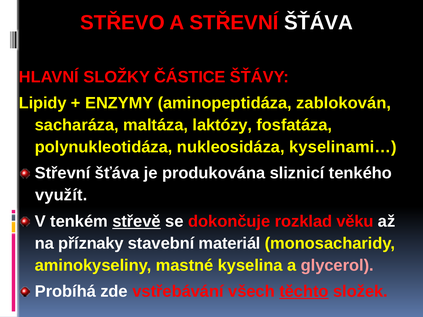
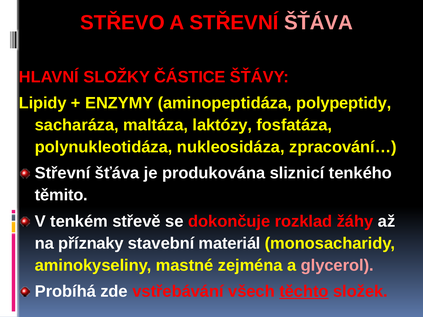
ŠŤÁVA colour: white -> pink (318, 23)
zablokován: zablokován -> polypeptidy (344, 103)
kyselinami…: kyselinami… -> zpracování… (343, 147)
využít: využít -> těmito (61, 195)
střevě underline: present -> none (137, 221)
věku: věku -> žáhy (355, 221)
kyselina: kyselina -> zejména (250, 265)
